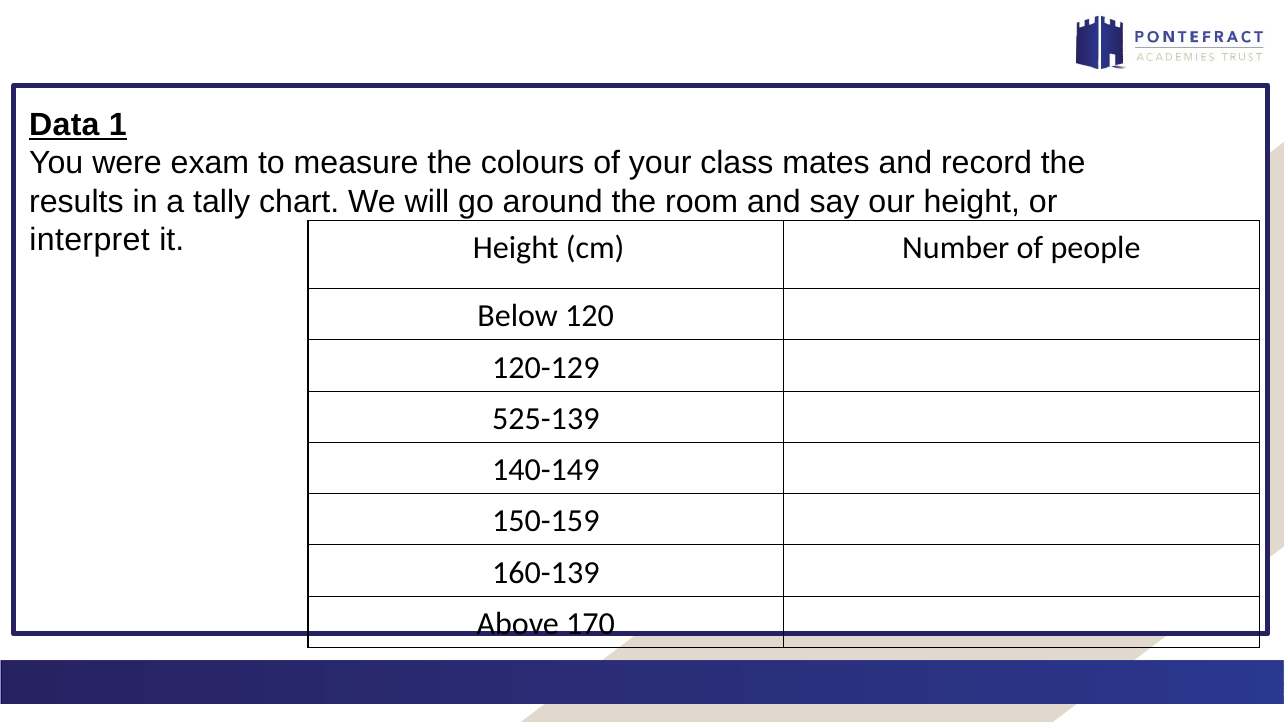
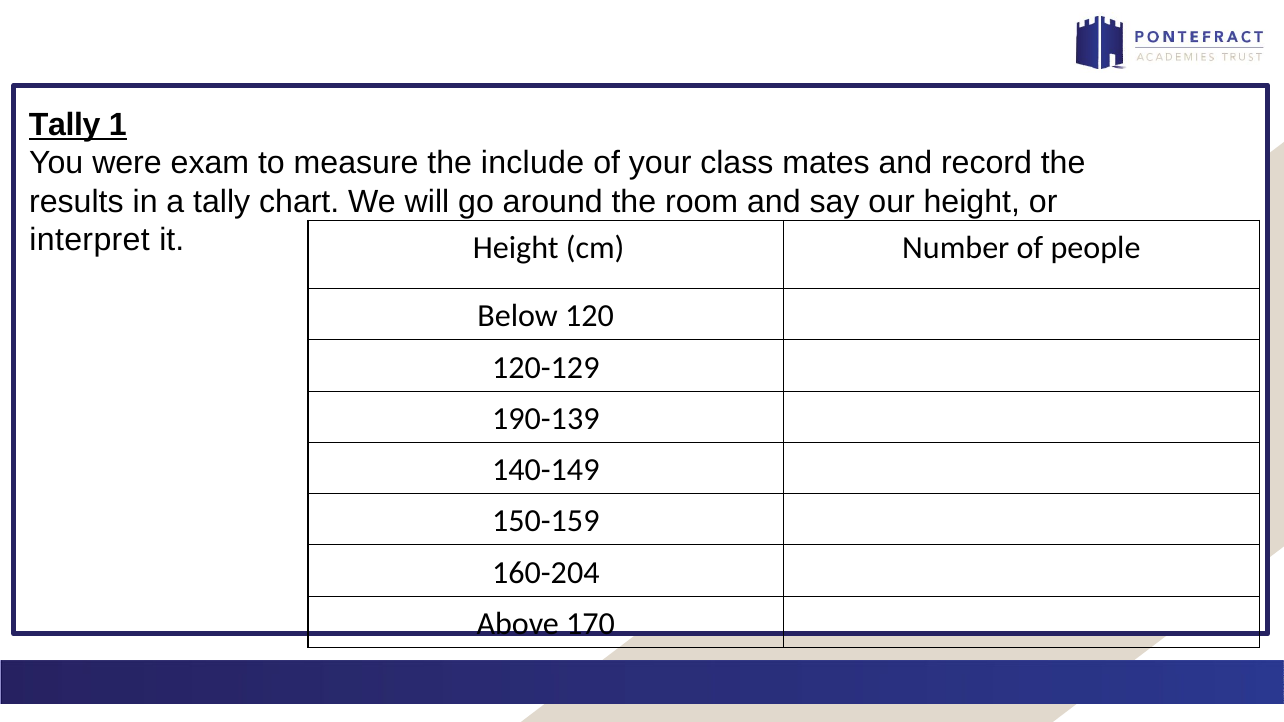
Data: Data -> Tally (65, 125)
colours: colours -> include (533, 163)
525-139: 525-139 -> 190-139 (546, 419)
160-139: 160-139 -> 160-204 (546, 573)
